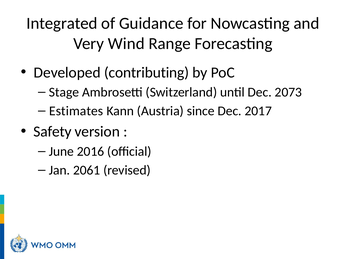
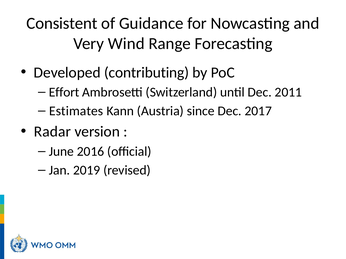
Integrated: Integrated -> Consistent (62, 23)
Stage: Stage -> Effort (64, 92)
2073: 2073 -> 2011 (288, 92)
Safety: Safety -> Radar (52, 132)
2061: 2061 -> 2019 (87, 170)
